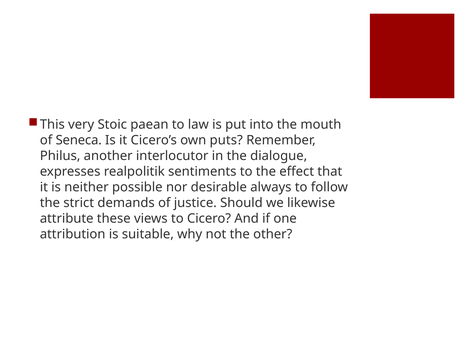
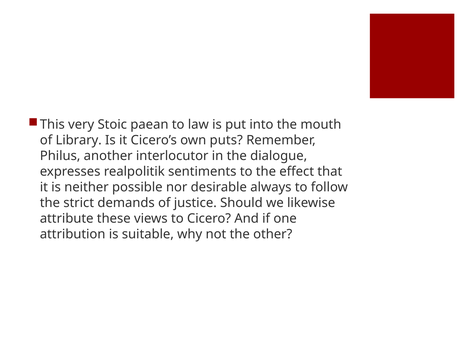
Seneca: Seneca -> Library (79, 140)
